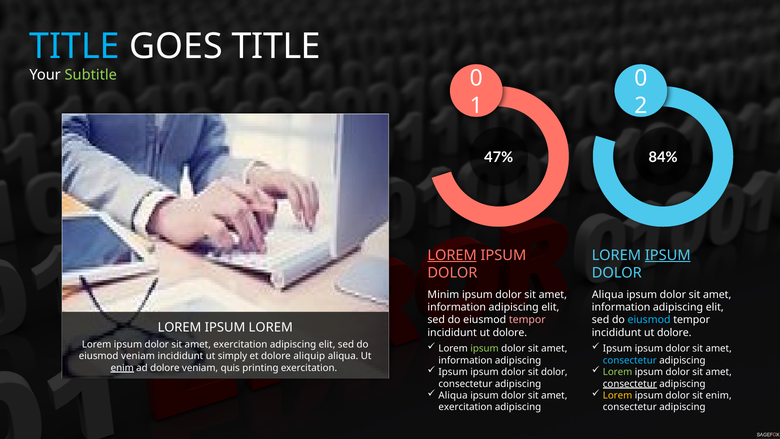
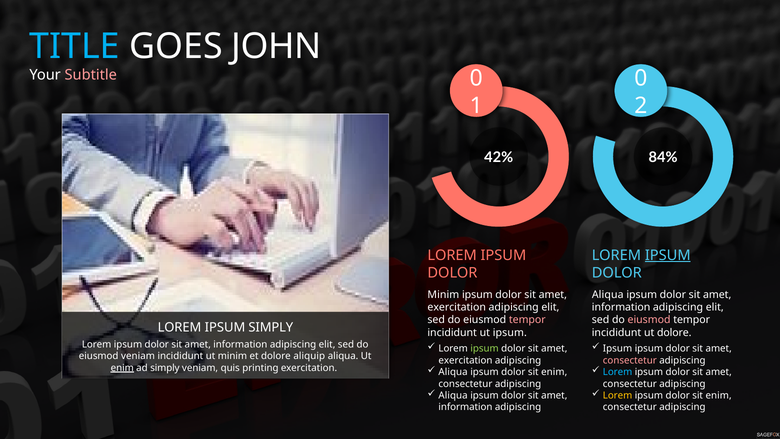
GOES TITLE: TITLE -> JOHN (276, 46)
Subtitle colour: light green -> pink (91, 75)
47%: 47% -> 42% (499, 157)
LOREM underline: present -> none (452, 255)
information: information -> exercitation (457, 307)
eiusmod colour: light blue -> pink (649, 320)
IPSUM LOREM: LOREM -> SIMPLY (271, 327)
dolore: dolore -> ipsum (510, 332)
exercitation: exercitation -> information (240, 344)
ut simply: simply -> minim (232, 356)
information: information -> exercitation (465, 360)
consectetur colour: light blue -> pink (630, 360)
ad dolore: dolore -> simply (165, 368)
Ipsum: Ipsum -> Aliqua (453, 372)
dolor: dolor -> enim (554, 372)
Lorem colour: light green -> light blue (618, 372)
consectetur underline: present -> none (630, 384)
exercitation: exercitation -> information (465, 407)
